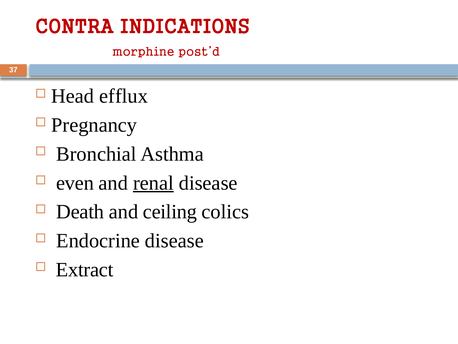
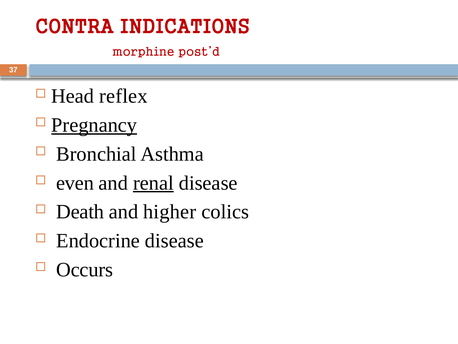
efflux: efflux -> reflex (123, 96)
Pregnancy underline: none -> present (94, 125)
ceiling: ceiling -> higher (170, 212)
Extract: Extract -> Occurs (85, 269)
